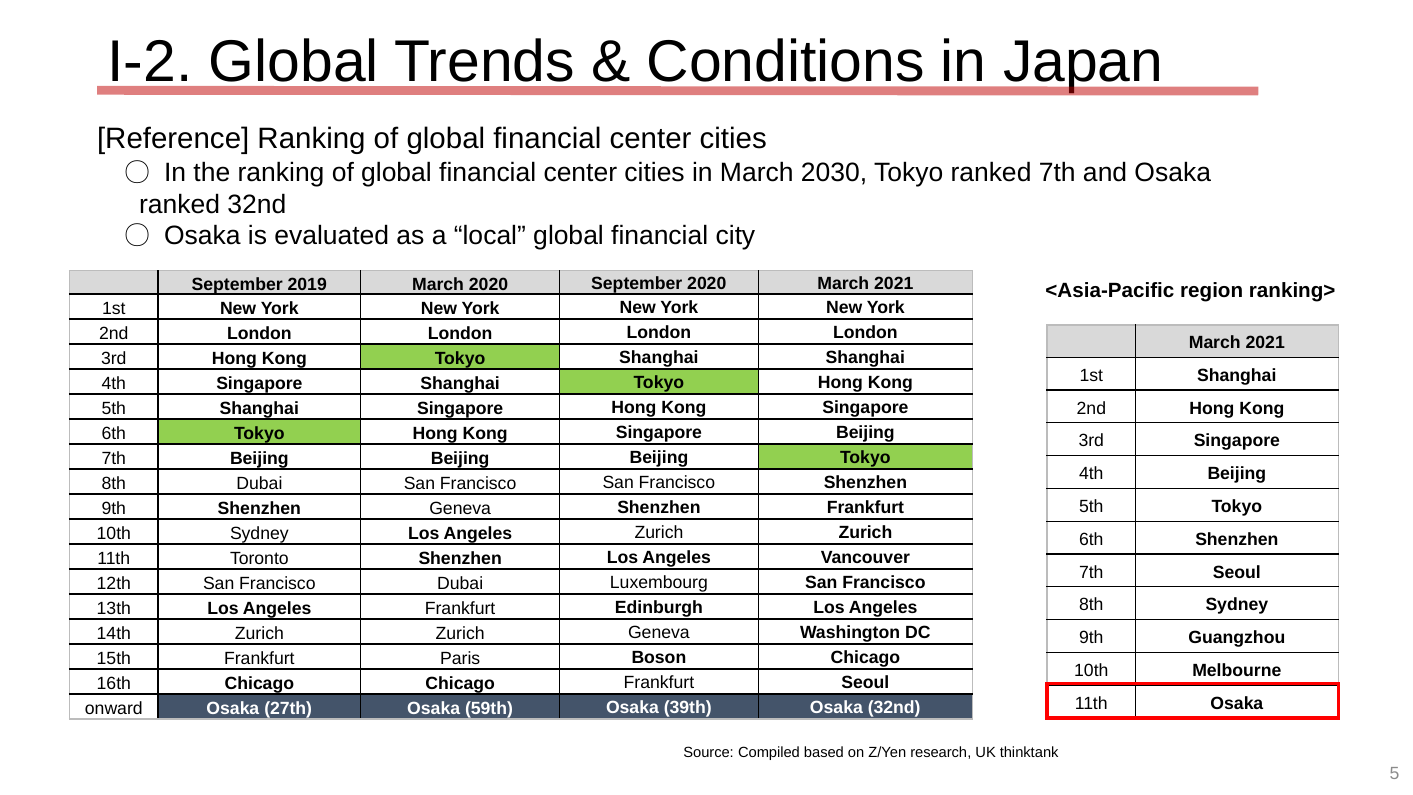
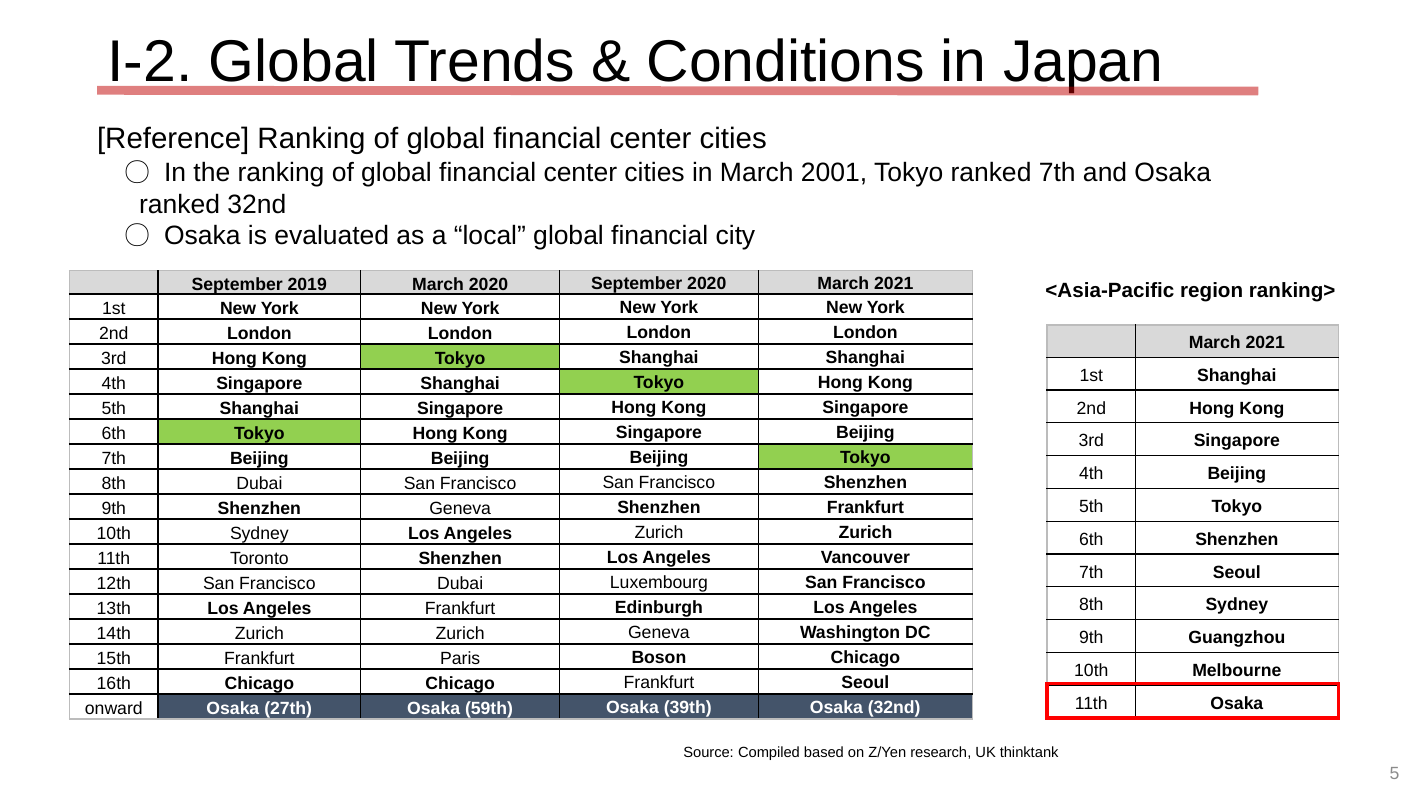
2030: 2030 -> 2001 (834, 172)
